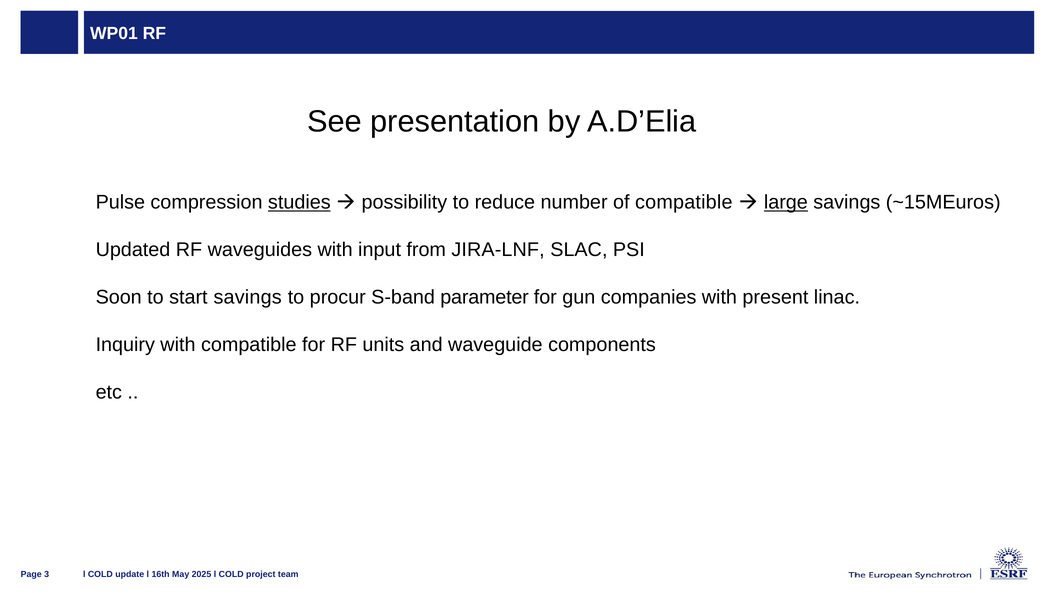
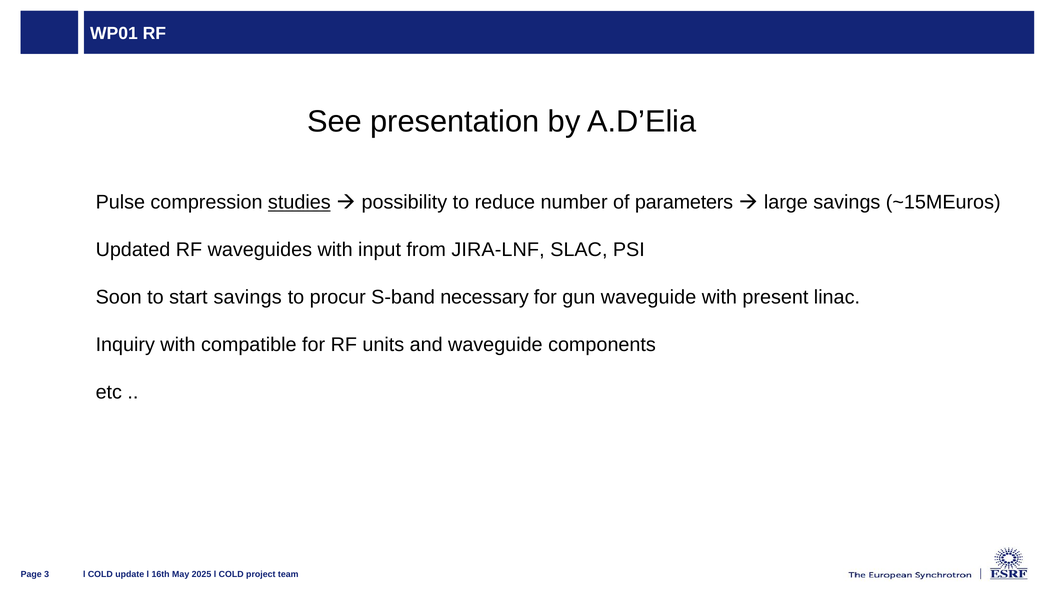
of compatible: compatible -> parameters (684, 203)
large underline: present -> none (786, 203)
parameter: parameter -> necessary (485, 298)
gun companies: companies -> waveguide (649, 298)
